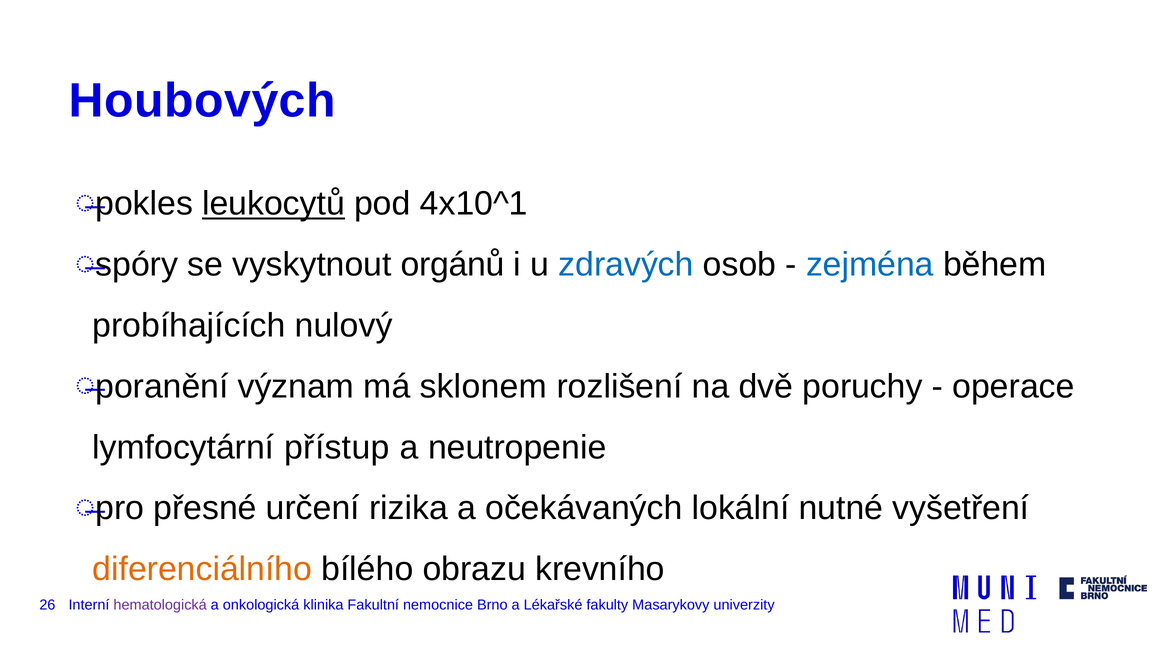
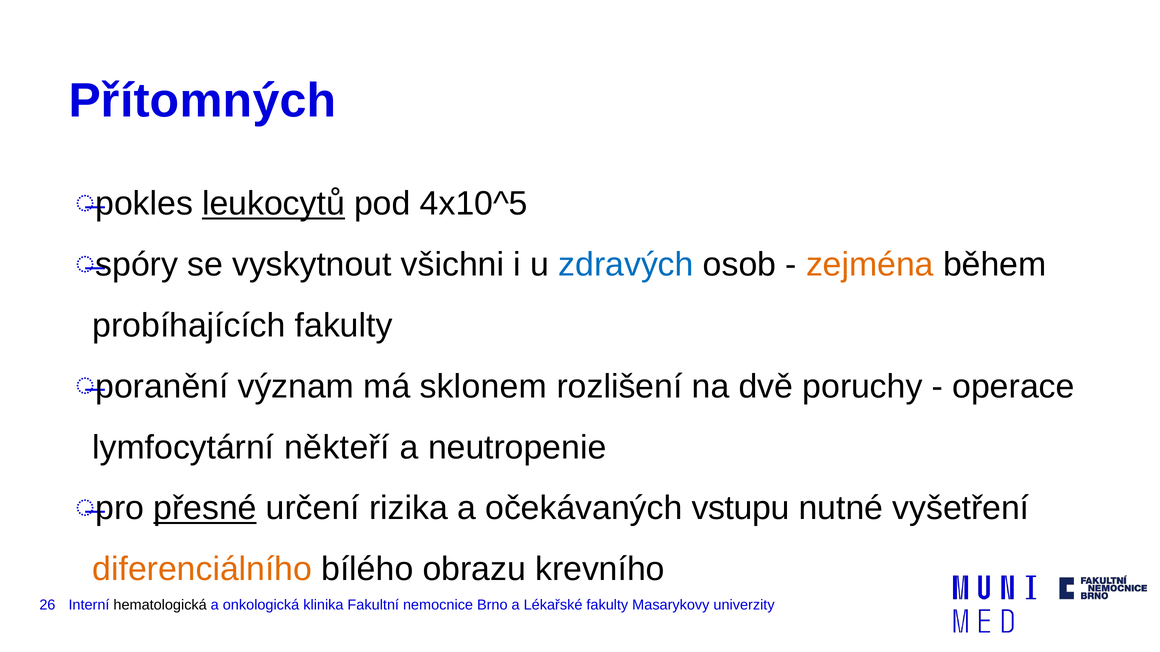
Houbových: Houbových -> Přítomných (202, 101)
4x10^1: 4x10^1 -> 4x10^5 (474, 204)
orgánů: orgánů -> všichni (453, 265)
zejména colour: blue -> orange (870, 265)
probíhajících nulový: nulový -> fakulty (344, 326)
přístup: přístup -> někteří (337, 448)
přesné underline: none -> present (205, 509)
lokální: lokální -> vstupu (741, 509)
hematologická colour: purple -> black (160, 606)
